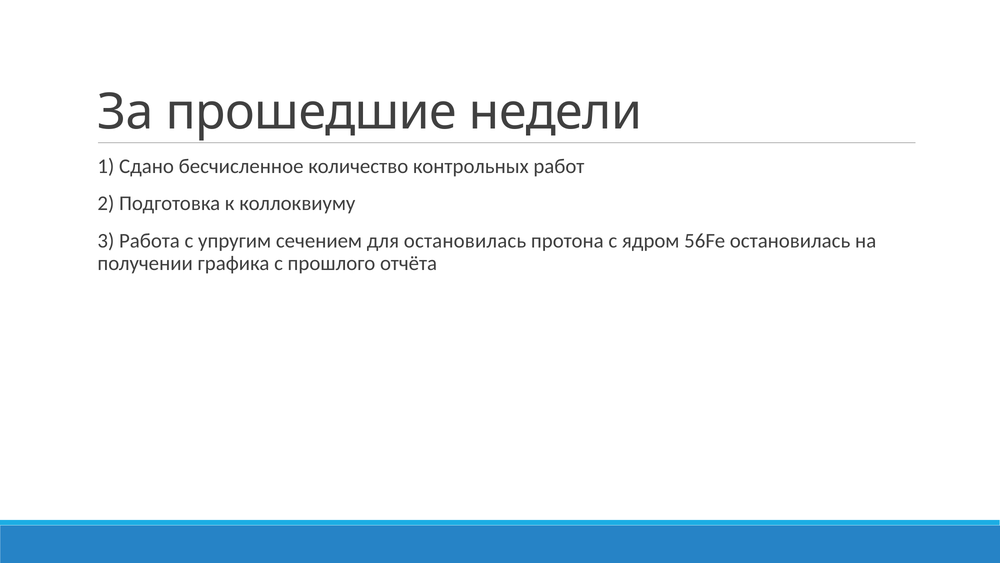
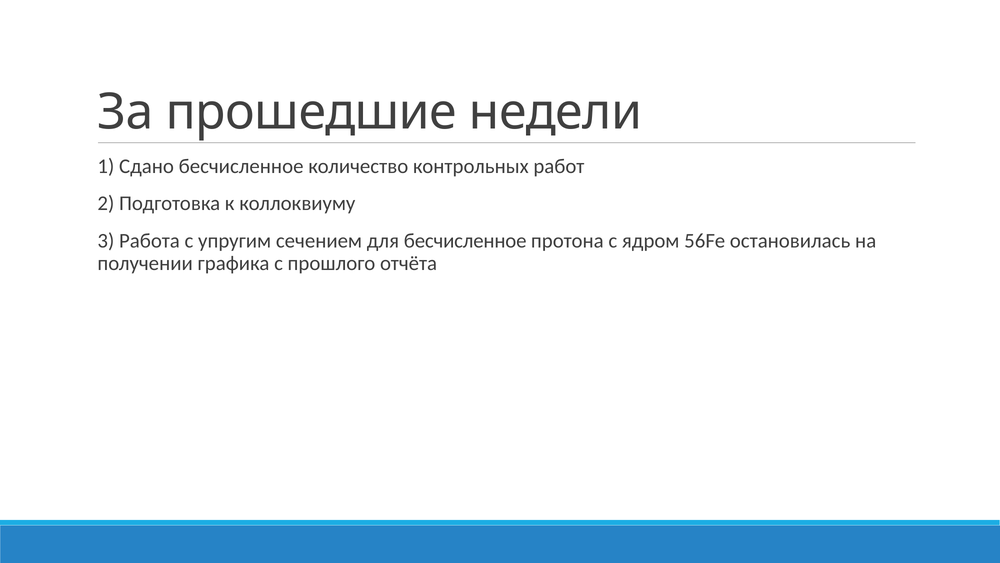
для остановилась: остановилась -> бесчисленное (465, 240)
